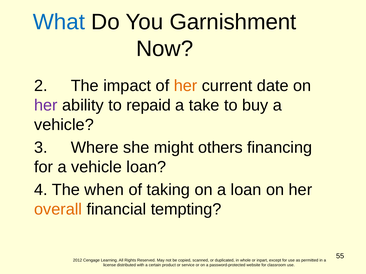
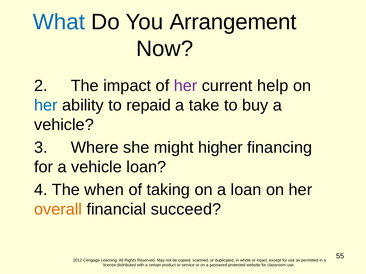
Garnishment: Garnishment -> Arrangement (233, 22)
her colour: orange -> purple (186, 86)
date: date -> help (273, 86)
her colour: purple -> blue (46, 105)
others: others -> higher (220, 148)
tempting: tempting -> succeed (186, 210)
